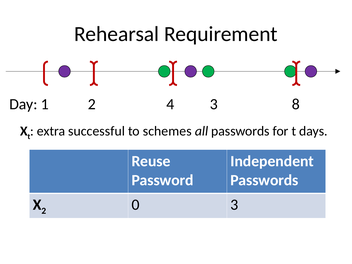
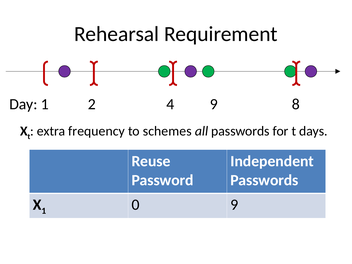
4 3: 3 -> 9 (214, 104)
successful: successful -> frequency (97, 131)
2: 2 -> 1 (44, 211)
0 3: 3 -> 9 (234, 205)
